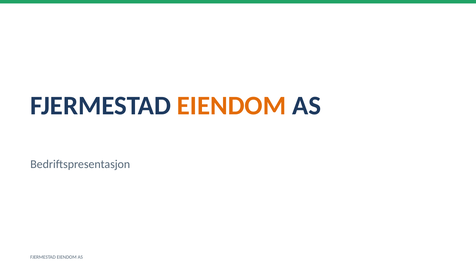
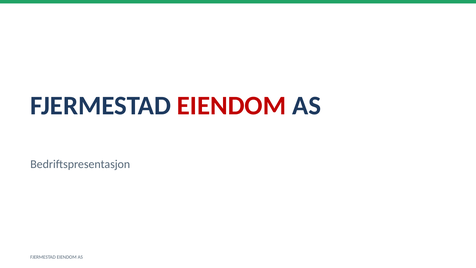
EIENDOM colour: orange -> red (232, 106)
